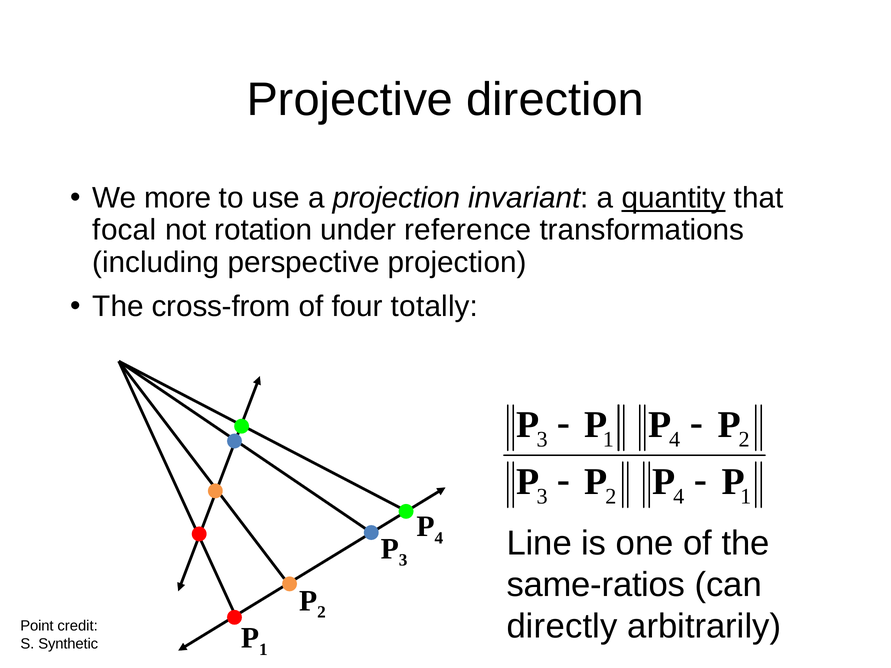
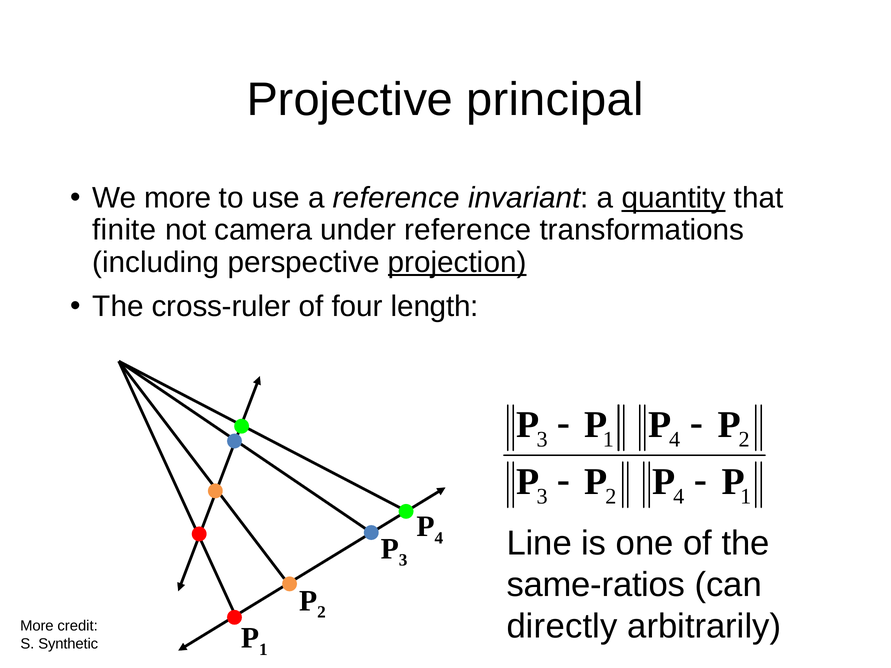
direction: direction -> principal (555, 100)
a projection: projection -> reference (396, 198)
focal: focal -> finite (124, 230)
rotation: rotation -> camera (263, 230)
projection underline: none -> present (457, 262)
cross-from: cross-from -> cross-ruler (221, 307)
totally: totally -> length (435, 307)
Point: Point -> More (37, 626)
